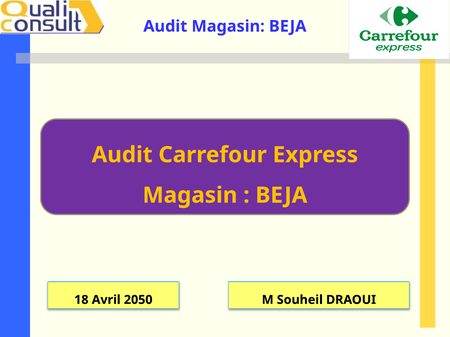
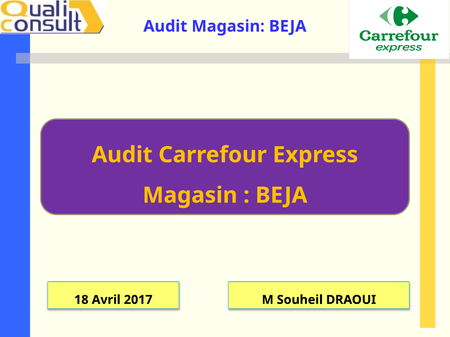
2050: 2050 -> 2017 (138, 300)
